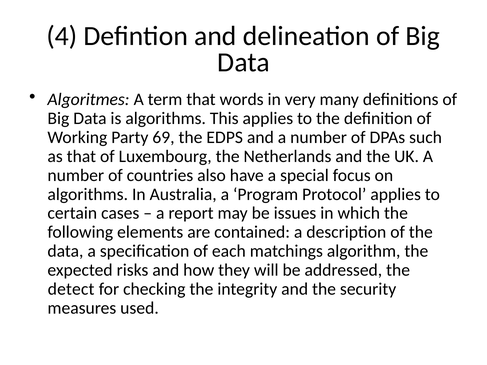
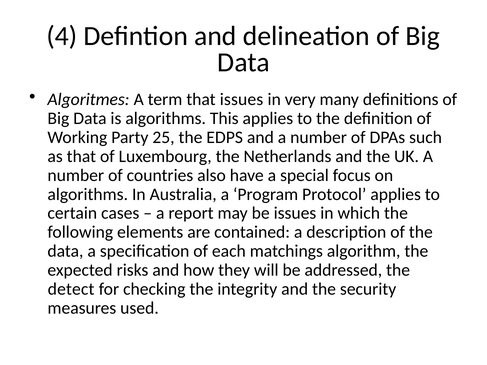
that words: words -> issues (242, 99)
69: 69 -> 25 (163, 137)
